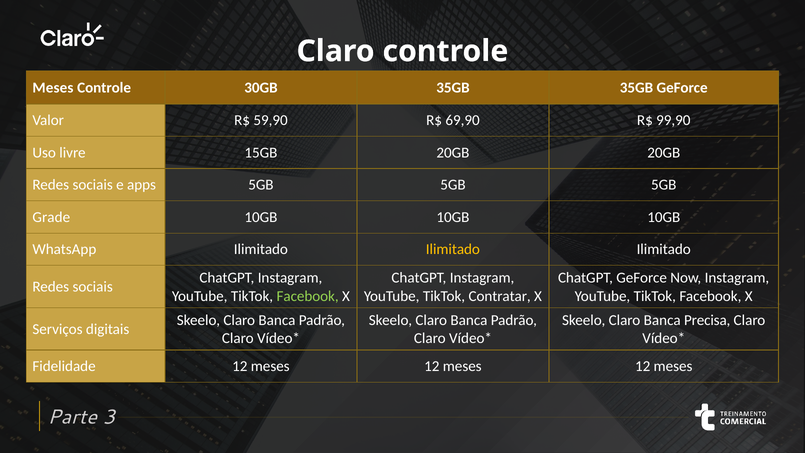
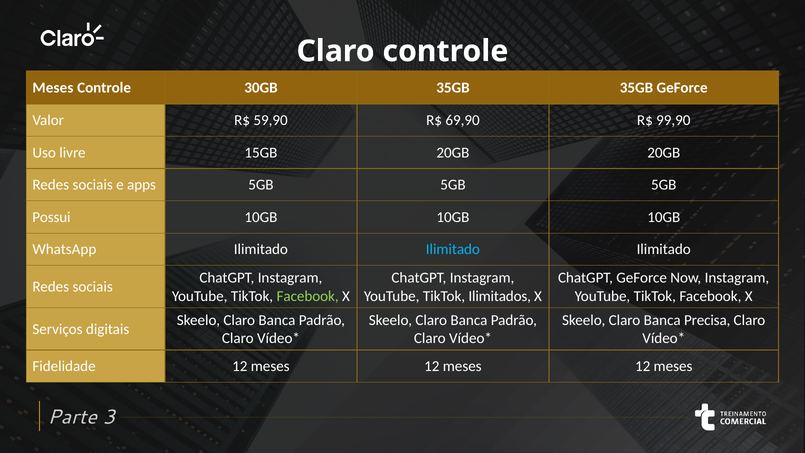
Grade: Grade -> Possui (51, 217)
Ilimitado colour: yellow -> light blue (453, 249)
Contratar: Contratar -> Ilimitados (500, 296)
